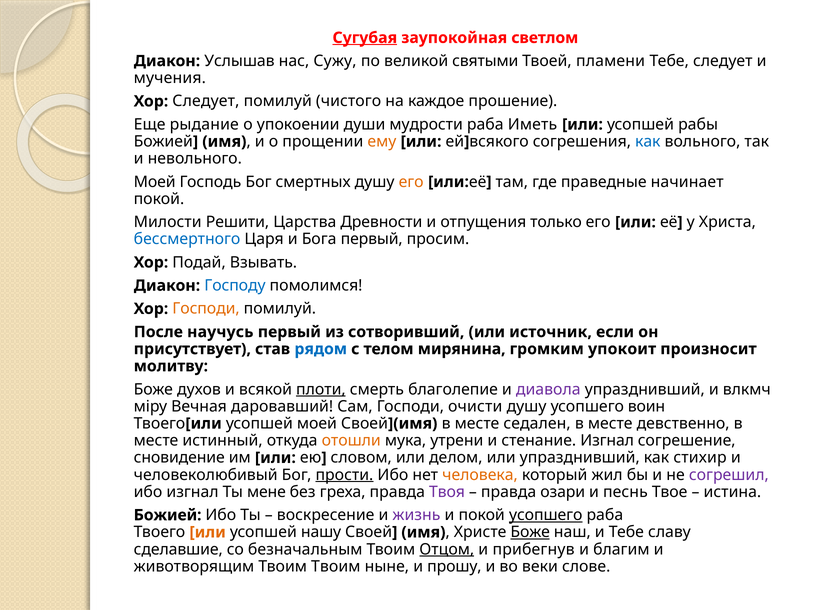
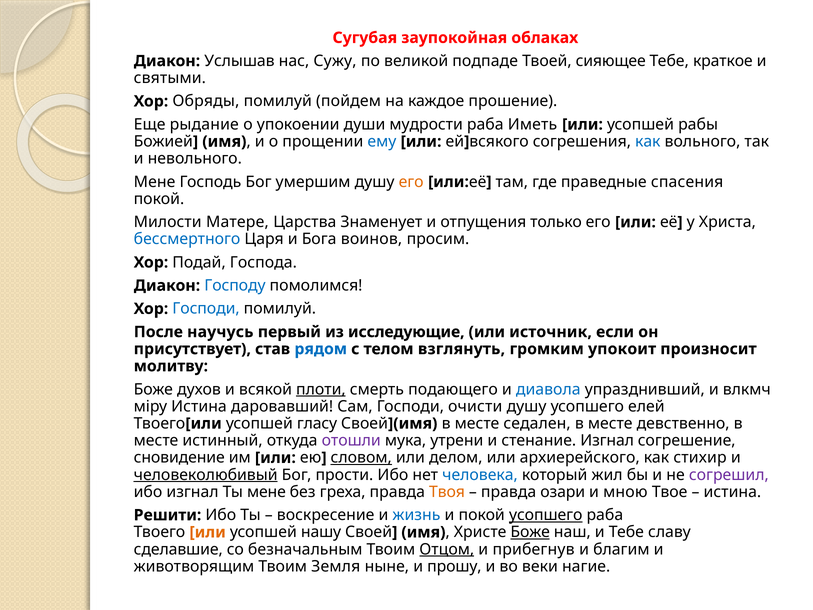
Сугубая underline: present -> none (365, 38)
светлом: светлом -> облаках (545, 38)
святыми: святыми -> подпаде (485, 61)
пламени: пламени -> сияющее (611, 61)
Тебе следует: следует -> краткое (723, 61)
мучения: мучения -> святыми (170, 78)
Хор Следует: Следует -> Обряды (206, 101)
чистого: чистого -> пойдем (349, 101)
ему colour: orange -> blue (382, 141)
Моей: Моей -> Мене (155, 182)
смертных: смертных -> умершим (313, 182)
начинает: начинает -> спасения (687, 182)
Решити: Решити -> Матере (237, 222)
Древности: Древности -> Знаменует (381, 222)
Бога первый: первый -> воинов (372, 239)
Взывать: Взывать -> Господа (263, 262)
Господи colour: orange -> blue (206, 309)
сотворивший: сотворивший -> исследующие (406, 332)
мирянина: мирянина -> взглянуть (462, 349)
благолепие: благолепие -> подающего (453, 389)
диавола colour: purple -> blue (548, 389)
мiру Вечная: Вечная -> Истина (199, 406)
воин: воин -> елей (646, 406)
усопшей моей: моей -> гласу (317, 423)
отошли colour: orange -> purple (351, 440)
словом underline: none -> present (361, 458)
или упразднивший: упразднивший -> архиерейского (580, 458)
человеколюбивый underline: none -> present (206, 475)
прости underline: present -> none (344, 475)
человека colour: orange -> blue (480, 475)
Твоя colour: purple -> orange (447, 492)
песнь: песнь -> мною (625, 492)
Божией: Божией -> Решити (168, 515)
жизнь colour: purple -> blue (416, 515)
Твоим Твоим: Твоим -> Земля (336, 566)
слове: слове -> нагие (586, 566)
